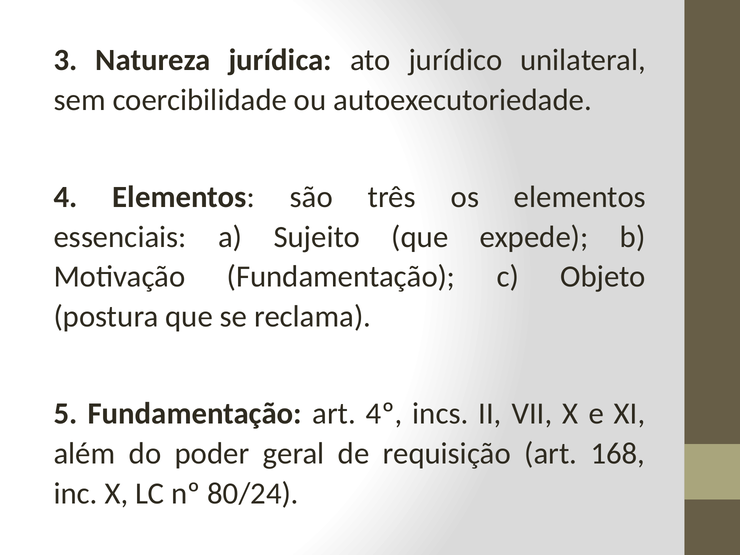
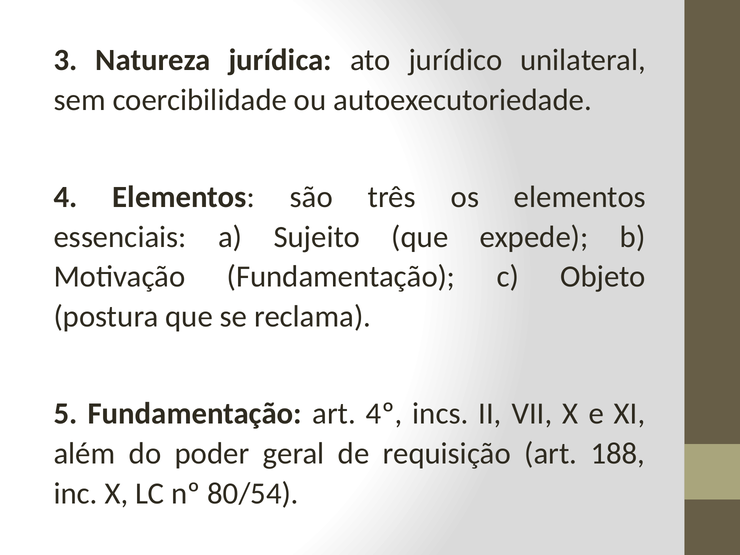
168: 168 -> 188 (618, 454)
80/24: 80/24 -> 80/54 (253, 494)
